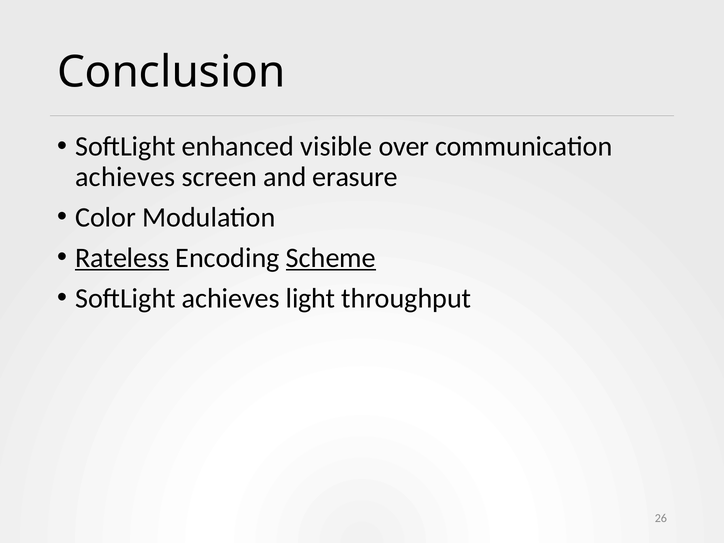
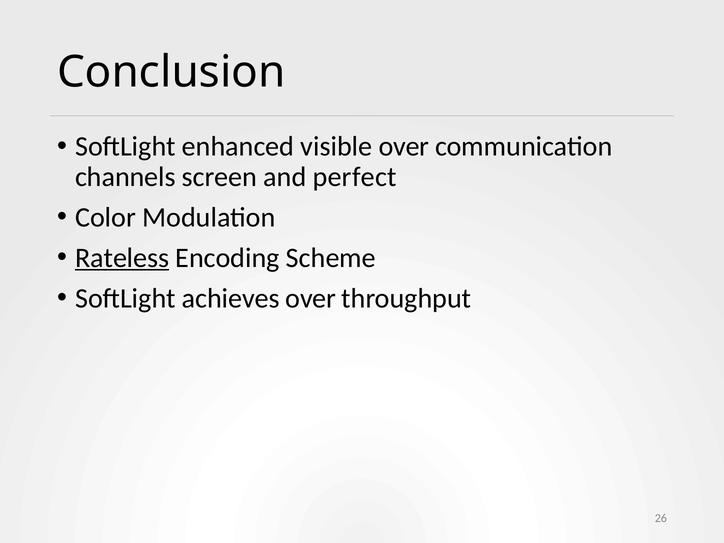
achieves: achieves -> channels (125, 177)
erasure: erasure -> perfect (355, 177)
Scheme underline: present -> none (331, 258)
achieves light: light -> over (311, 298)
